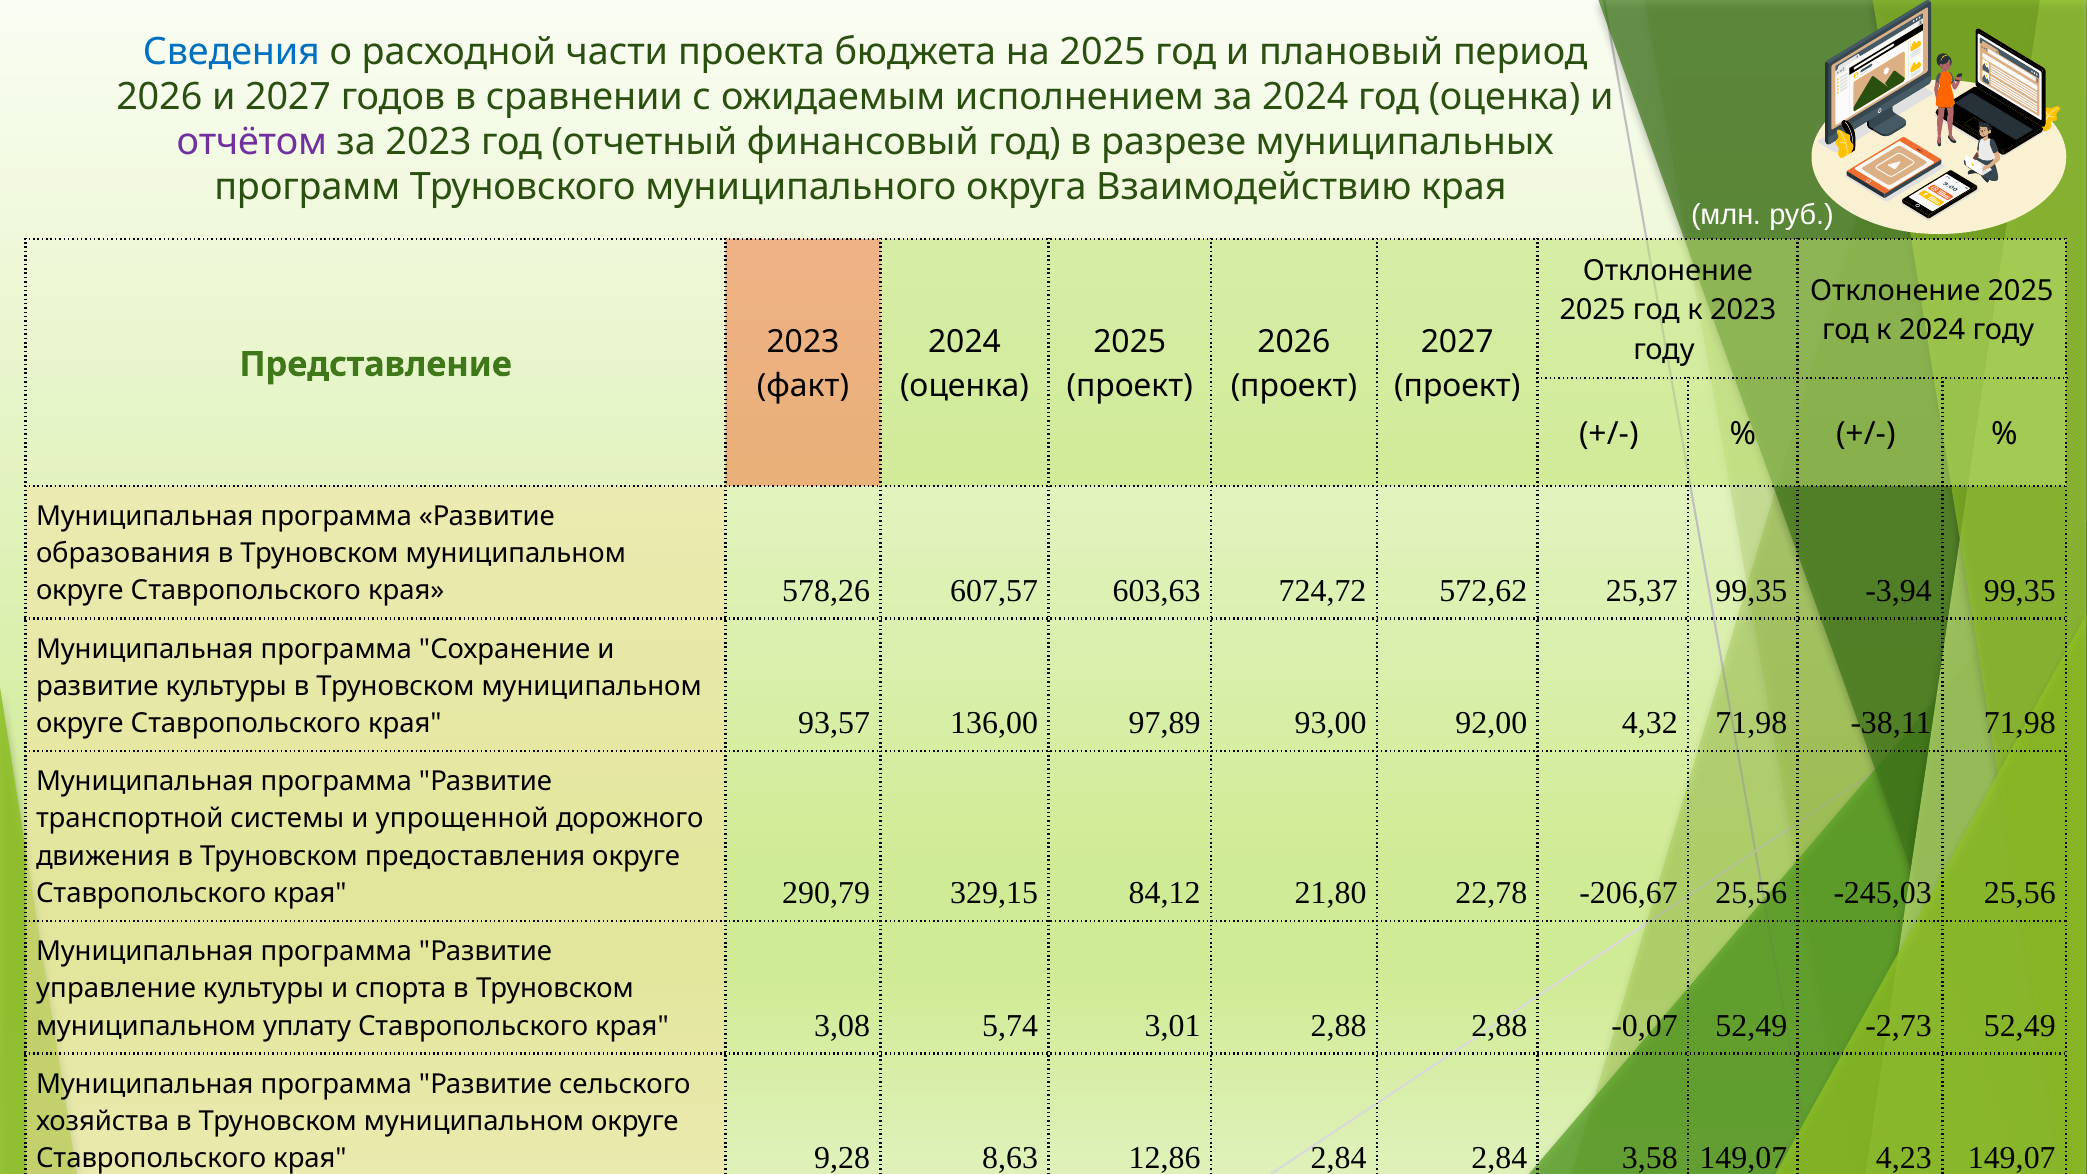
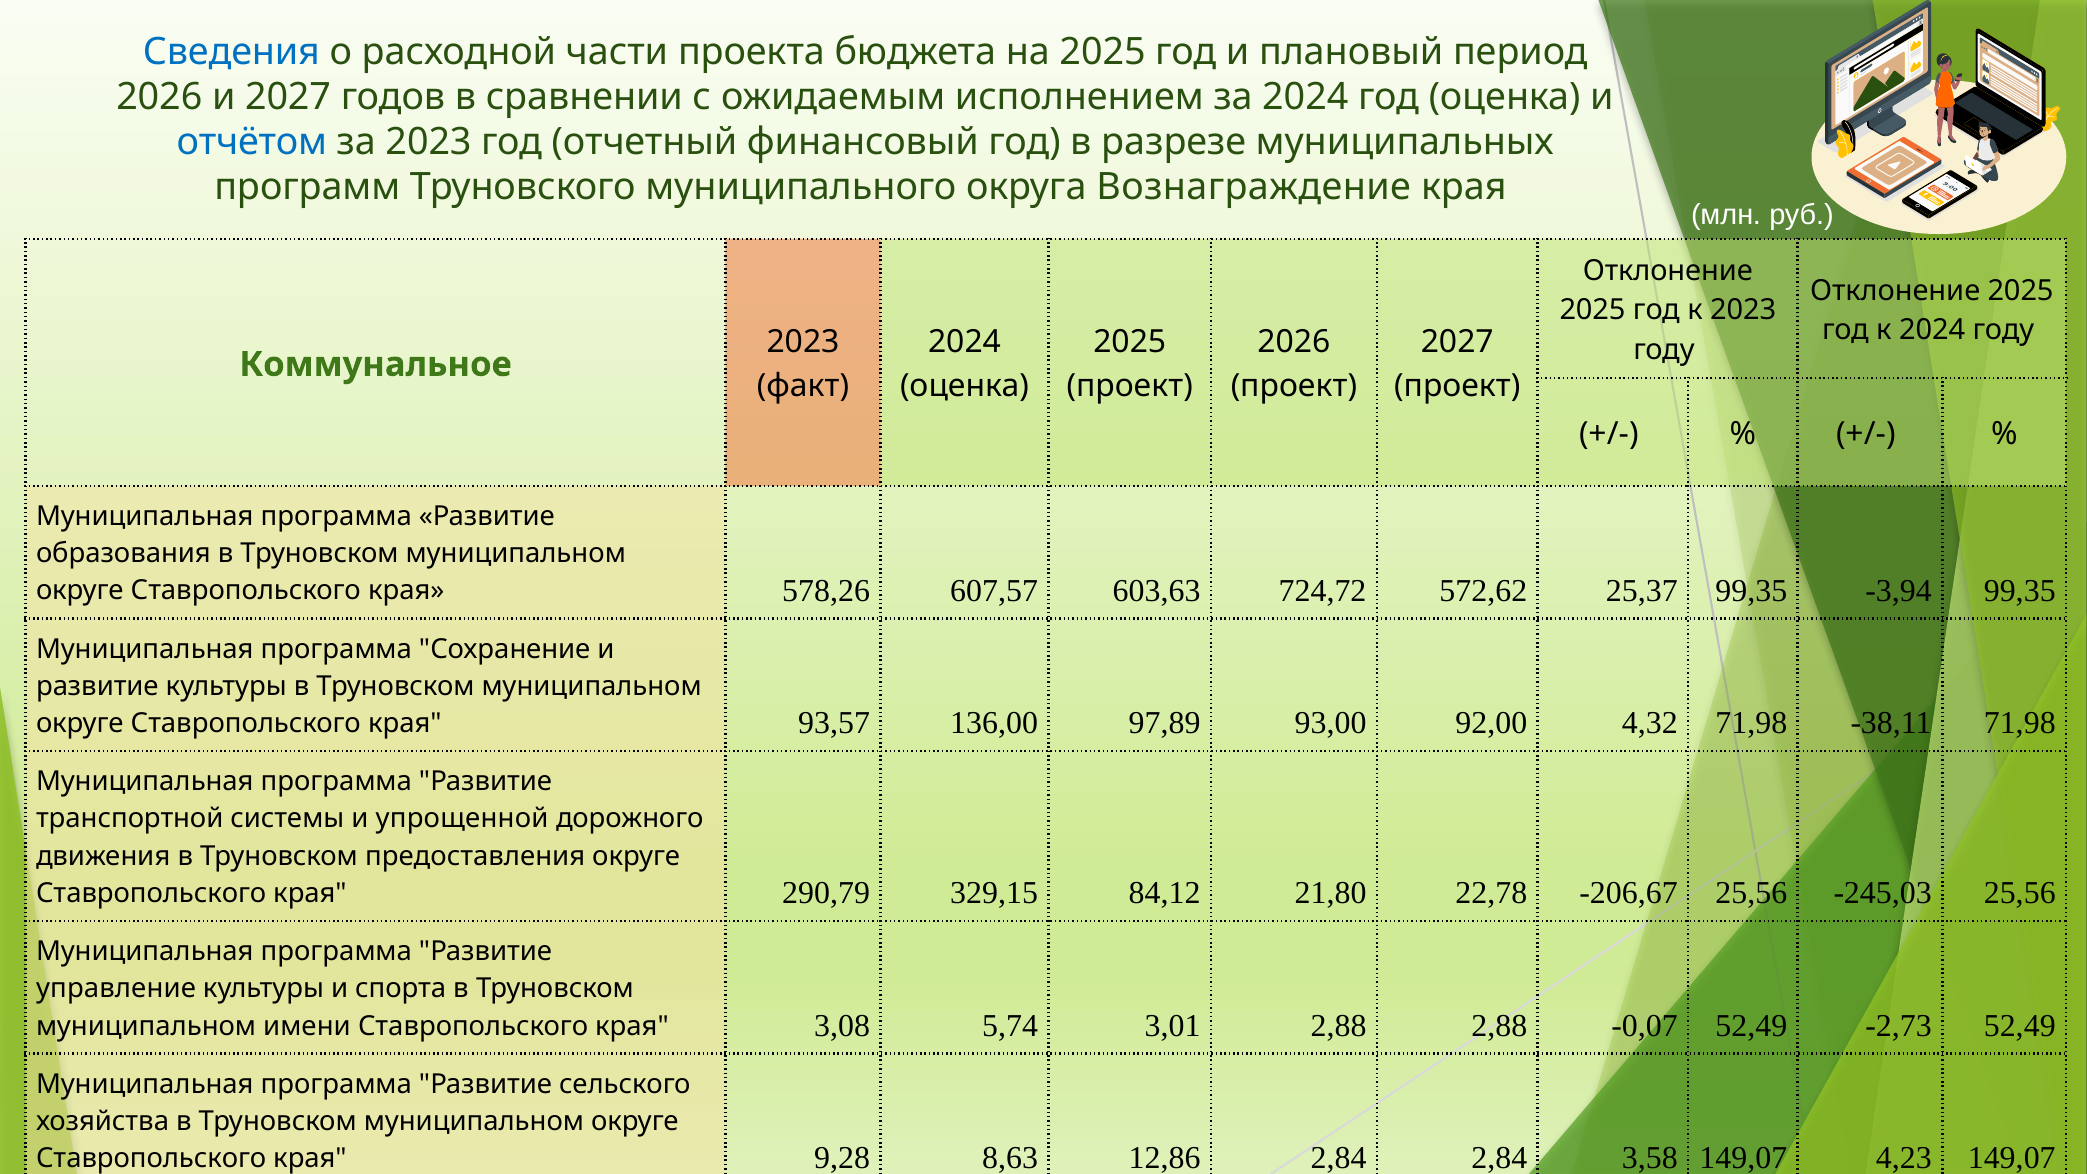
отчётом colour: purple -> blue (252, 142)
Взаимодействию: Взаимодействию -> Вознаграждение (1254, 187)
Представление: Представление -> Коммунальное (375, 364)
уплату: уплату -> имени (307, 1026)
